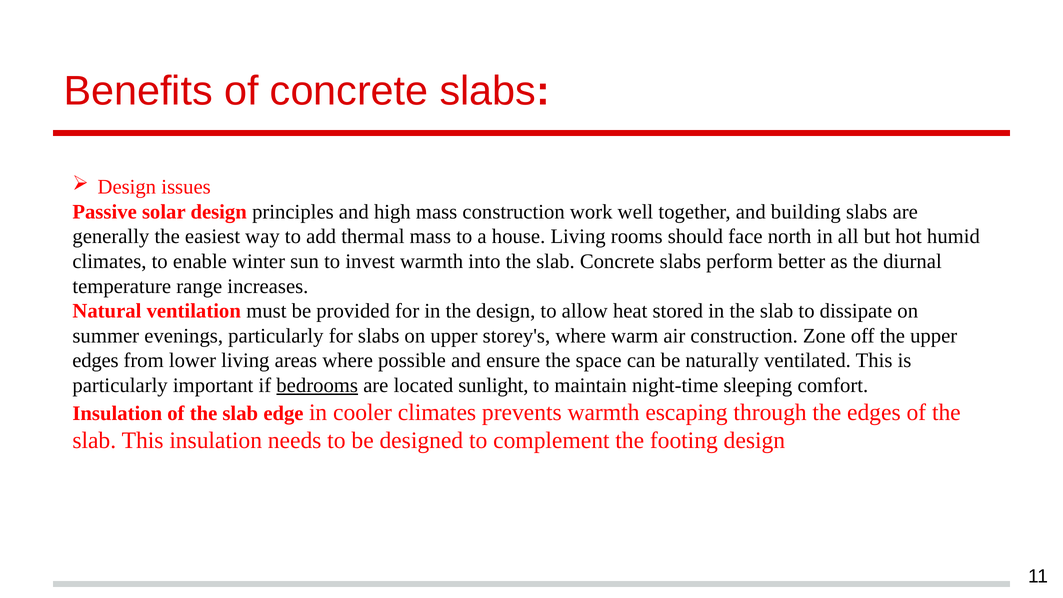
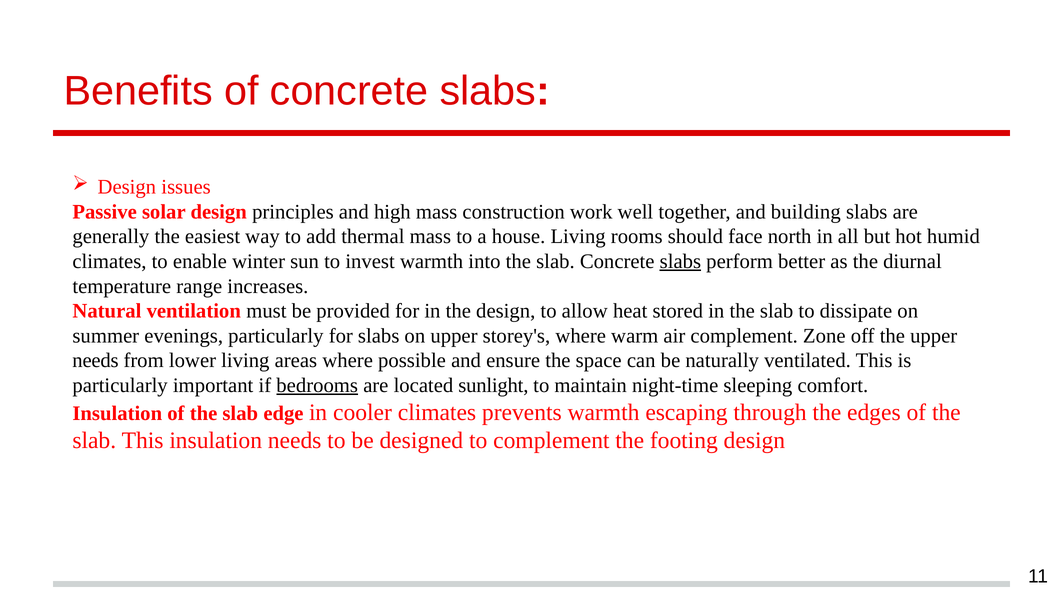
slabs underline: none -> present (680, 261)
air construction: construction -> complement (744, 336)
edges: edges -> needs (95, 361)
